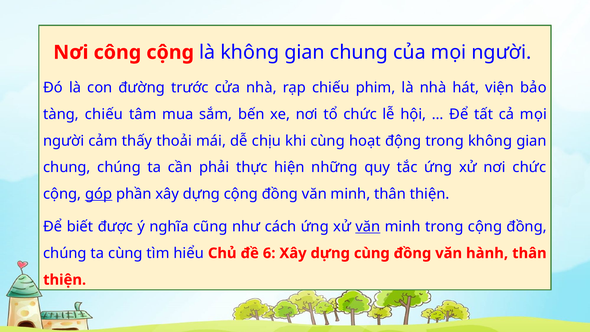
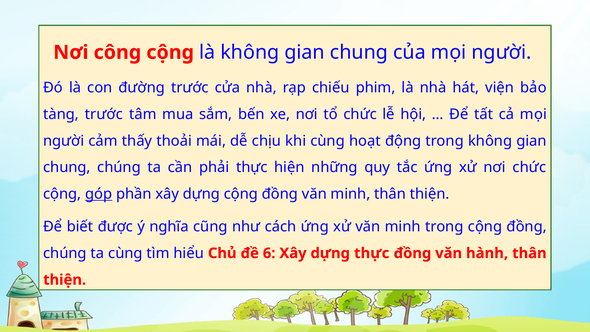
tàng chiếu: chiếu -> trước (104, 114)
văn underline: present -> none (368, 227)
dựng cùng: cùng -> thực (372, 253)
